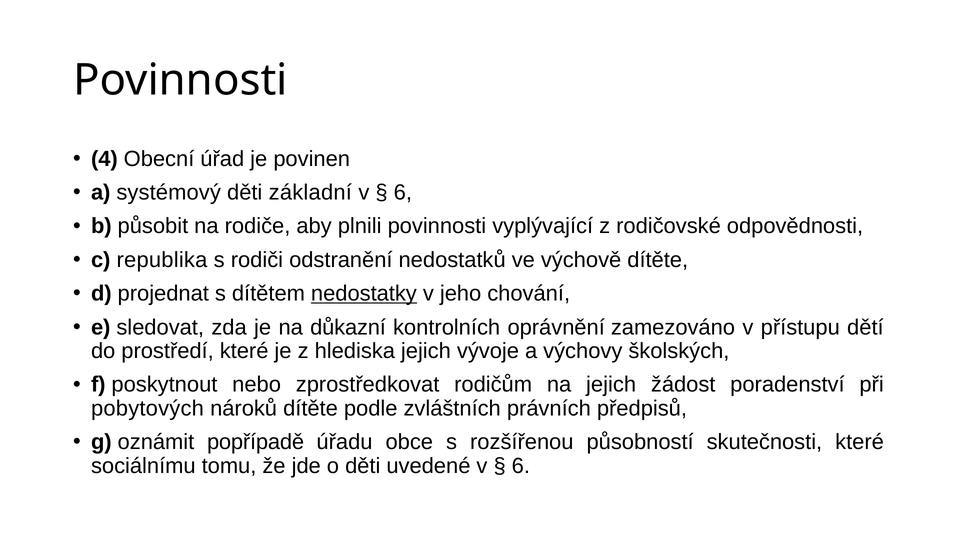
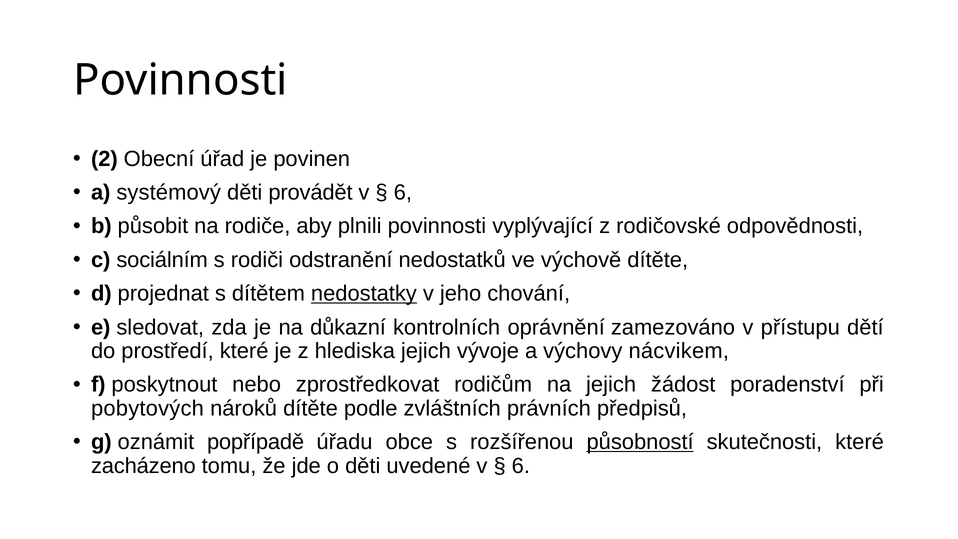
4: 4 -> 2 (104, 159)
základní: základní -> provádět (311, 192)
republika: republika -> sociálním (162, 260)
školských: školských -> nácvikem (679, 351)
působností underline: none -> present (640, 442)
sociálnímu: sociálnímu -> zacházeno (143, 466)
